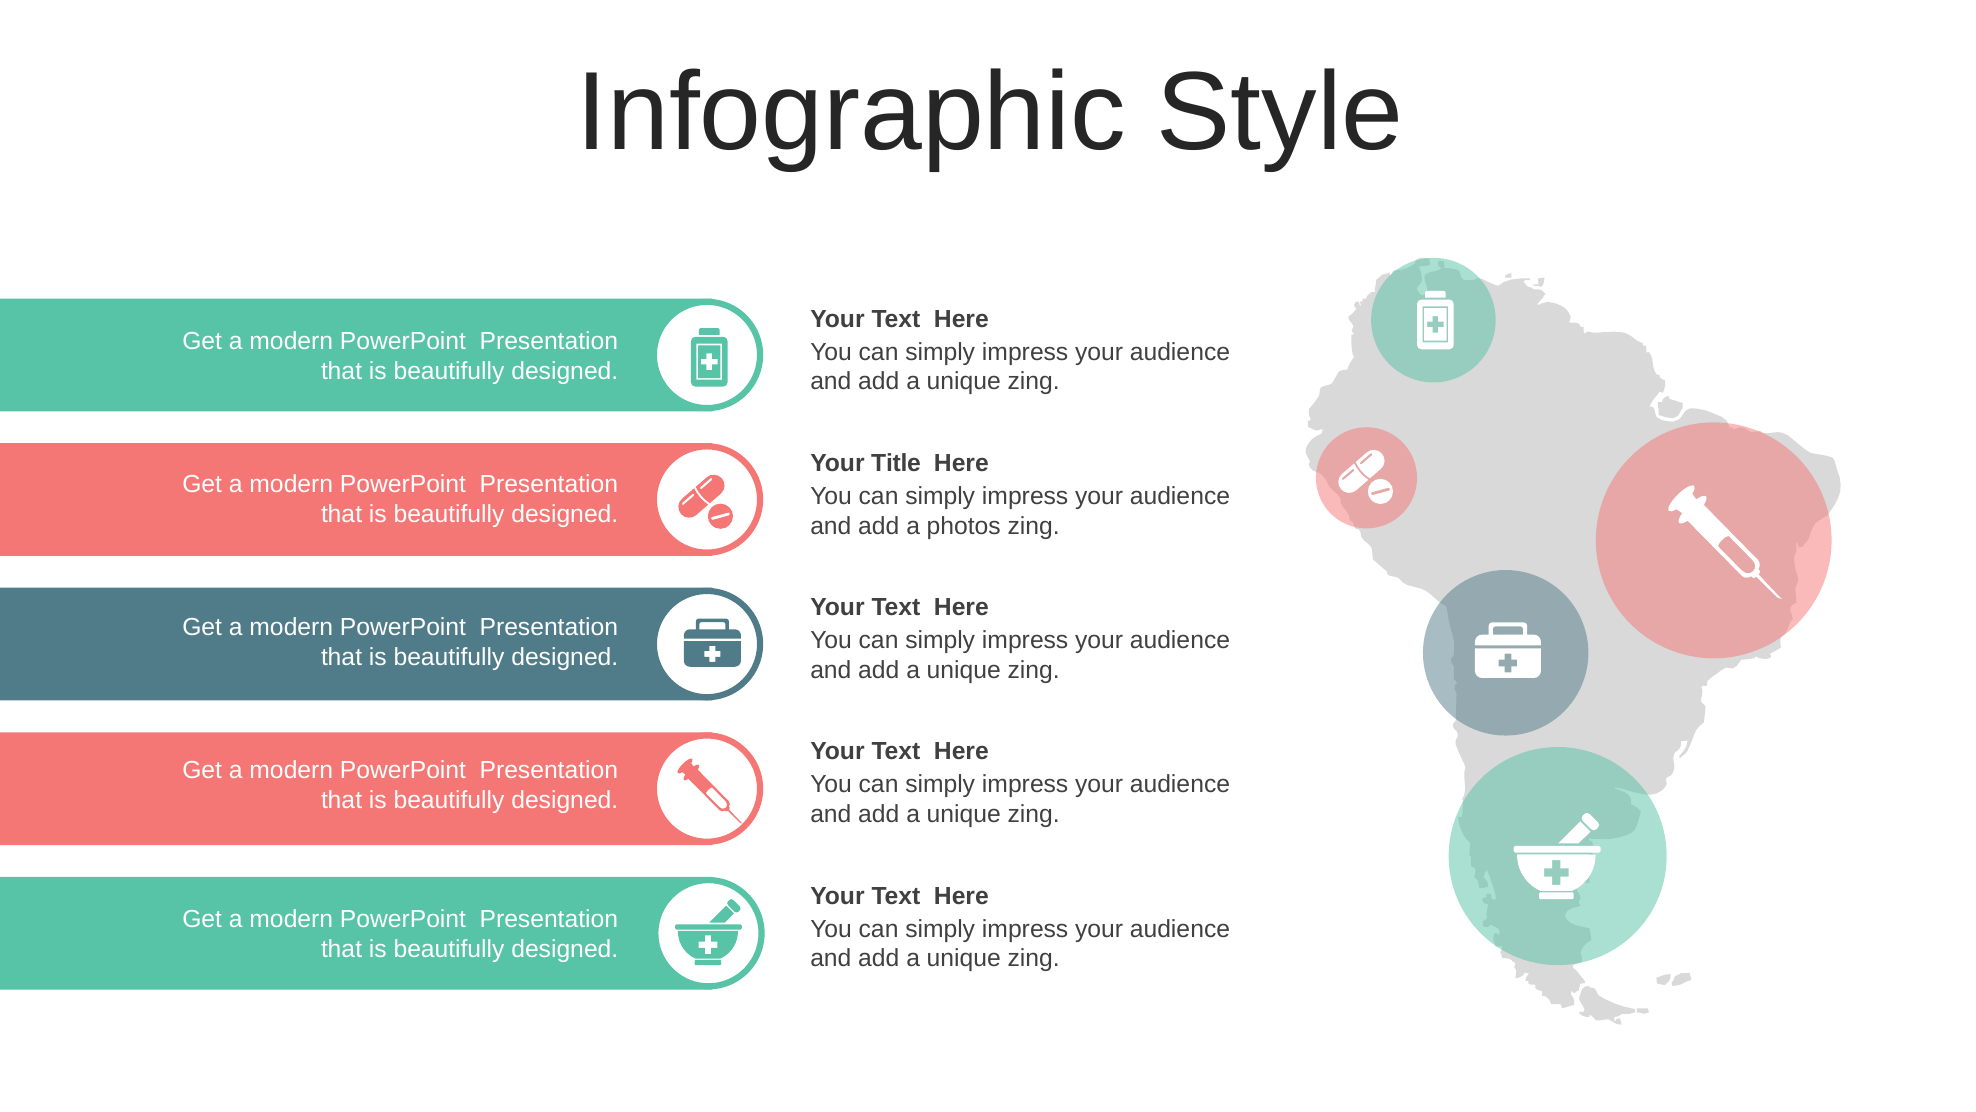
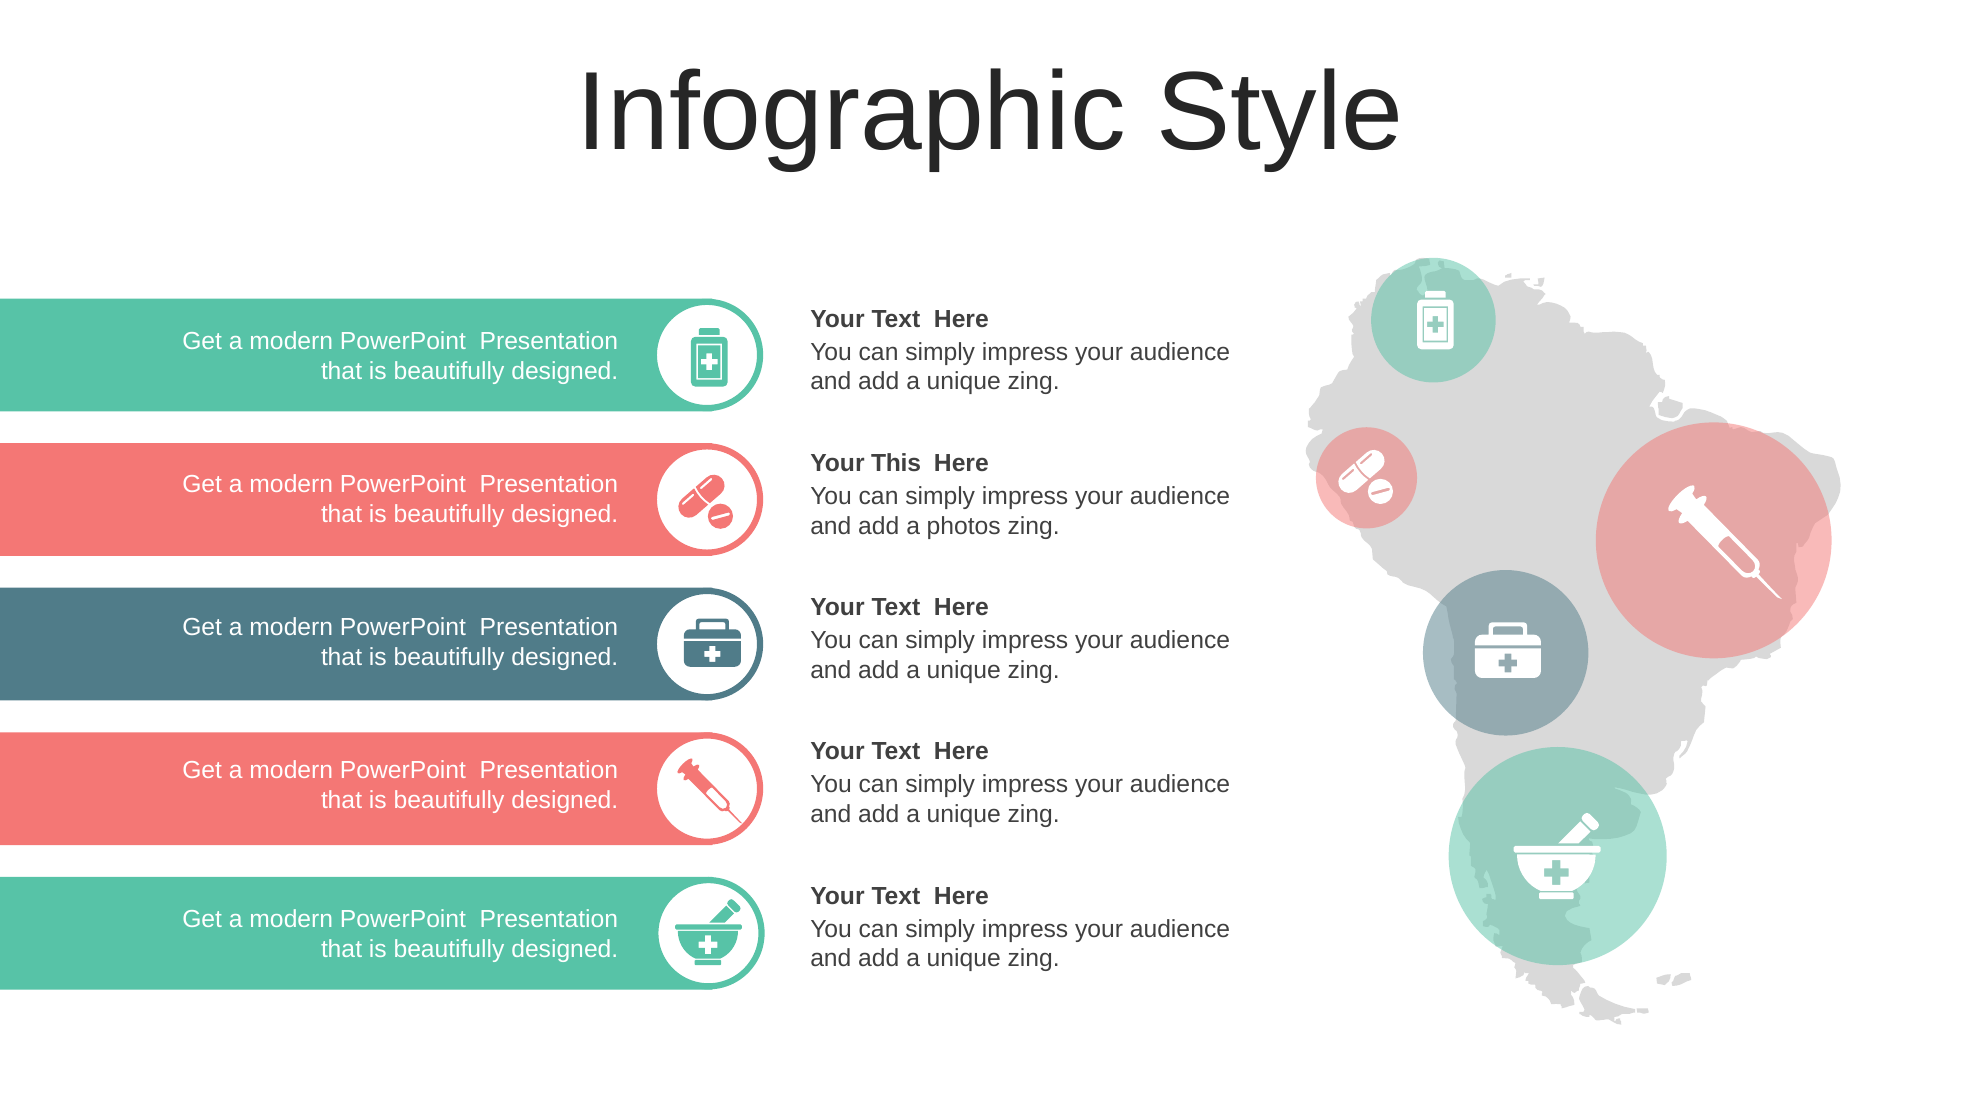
Title: Title -> This (896, 463)
